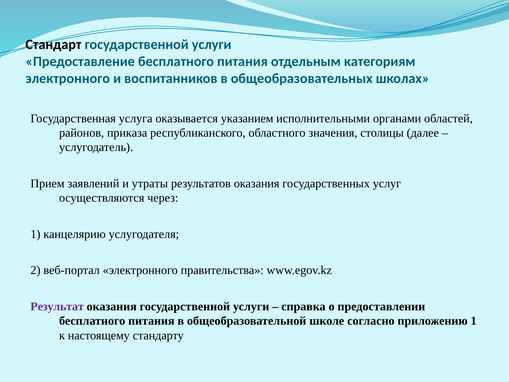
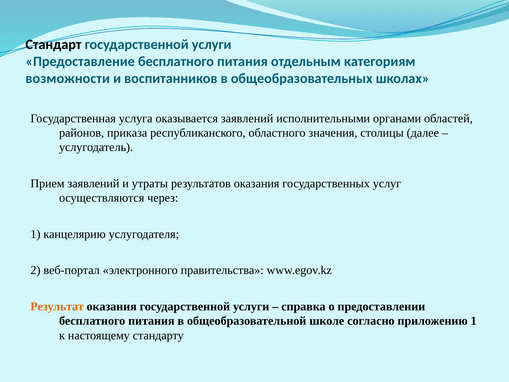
электронного: электронного -> возможности (68, 78)
оказывается указанием: указанием -> заявлений (247, 118)
Результат colour: purple -> orange (57, 306)
